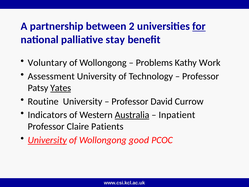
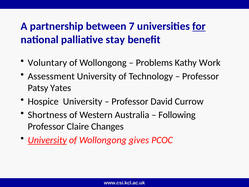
2: 2 -> 7 (132, 26)
Yates underline: present -> none (61, 88)
Routine: Routine -> Hospice (43, 101)
Indicators: Indicators -> Shortness (47, 115)
Australia underline: present -> none (132, 115)
Inpatient: Inpatient -> Following (177, 115)
Patients: Patients -> Changes (107, 126)
good: good -> gives (139, 140)
